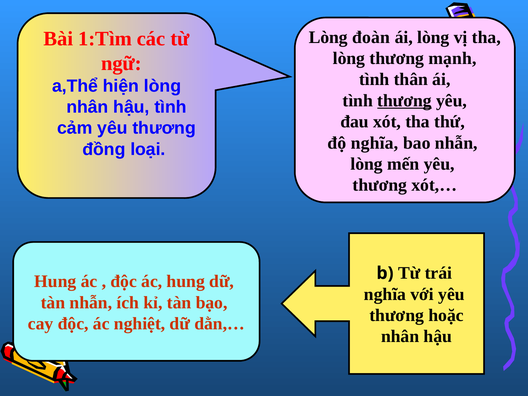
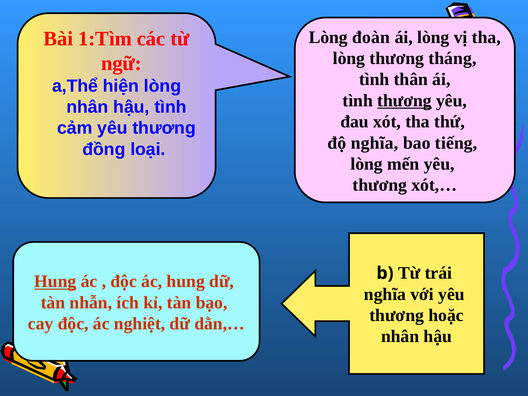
mạnh: mạnh -> tháng (452, 58)
bao nhẫn: nhẫn -> tiếng (456, 143)
Hung underline: none -> present (55, 282)
